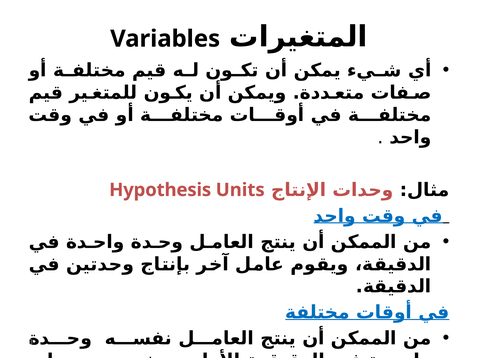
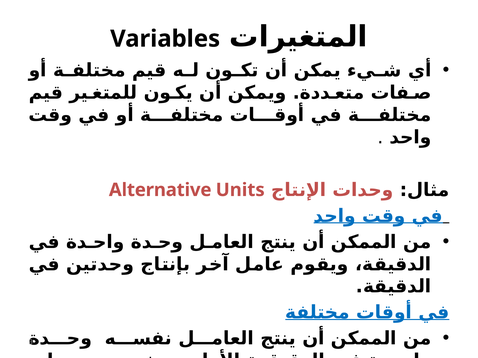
Hypothesis: Hypothesis -> Alternative (160, 190)
